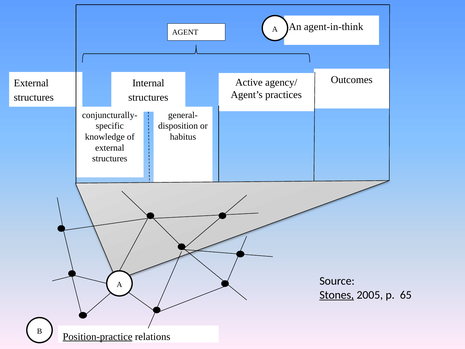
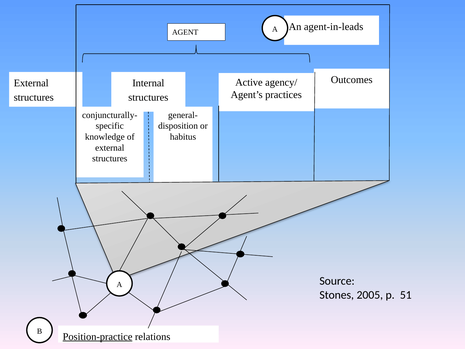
agent-in-think: agent-in-think -> agent-in-leads (334, 27)
Stones underline: present -> none (337, 295)
65: 65 -> 51 (406, 295)
